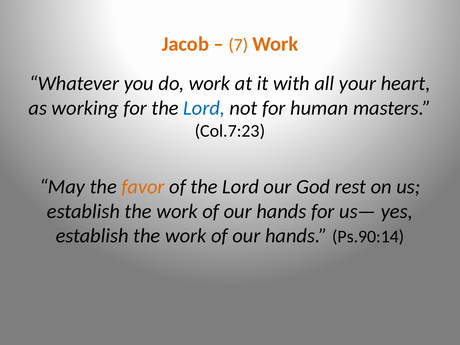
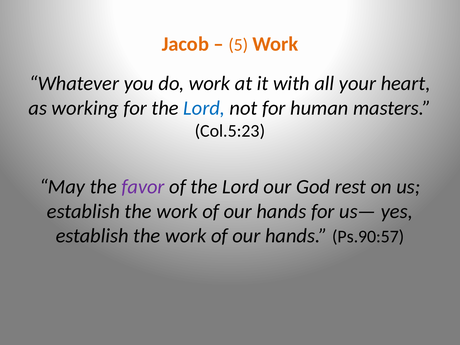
7: 7 -> 5 (238, 45)
Col.7:23: Col.7:23 -> Col.5:23 (230, 131)
favor colour: orange -> purple (143, 187)
Ps.90:14: Ps.90:14 -> Ps.90:57 (368, 237)
